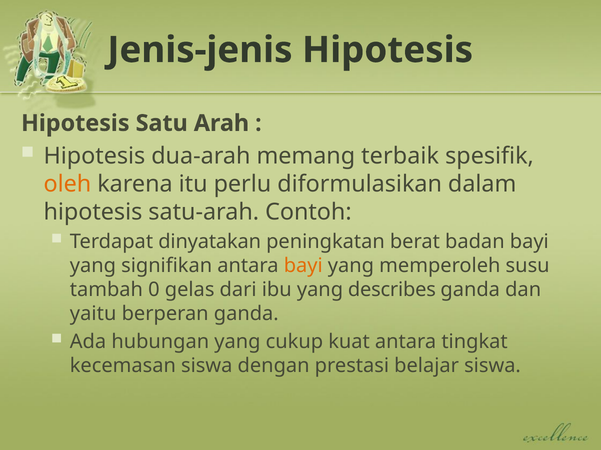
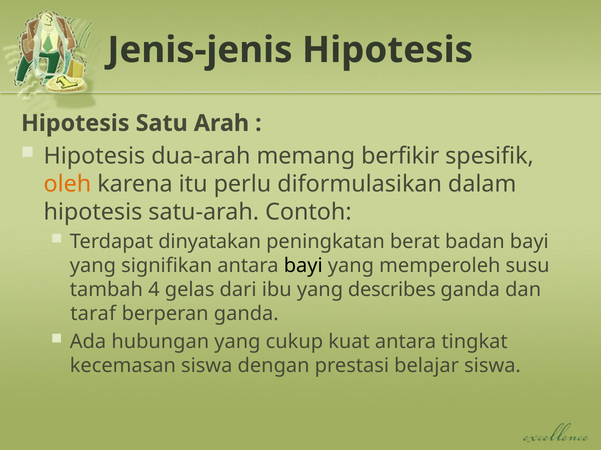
terbaik: terbaik -> berfikir (400, 156)
bayi colour: orange -> black (303, 266)
0: 0 -> 4 (154, 290)
yaitu: yaitu -> taraf (93, 314)
